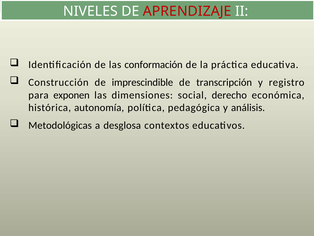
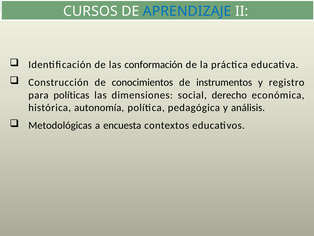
NIVELES: NIVELES -> CURSOS (90, 11)
APRENDIZAJE colour: red -> blue (187, 11)
imprescindible: imprescindible -> conocimientos (142, 82)
transcripción: transcripción -> instrumentos (224, 82)
exponen: exponen -> políticas (71, 95)
desglosa: desglosa -> encuesta (122, 125)
